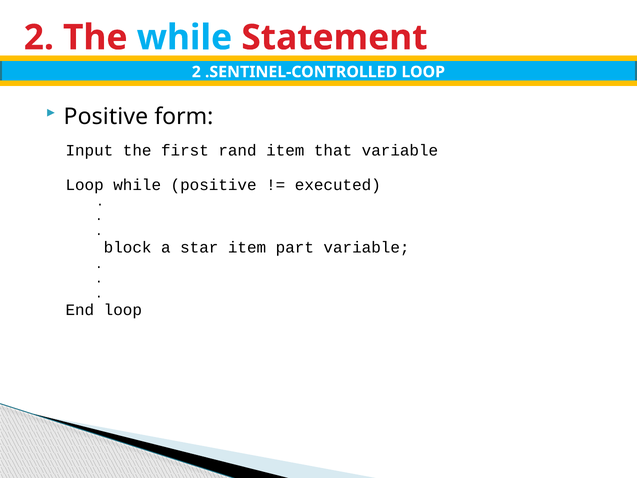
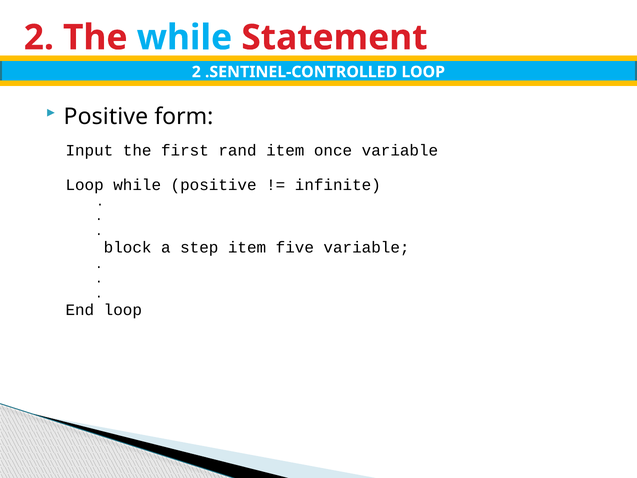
that: that -> once (333, 150)
executed: executed -> infinite (338, 185)
star: star -> step (199, 247)
part: part -> five (295, 247)
